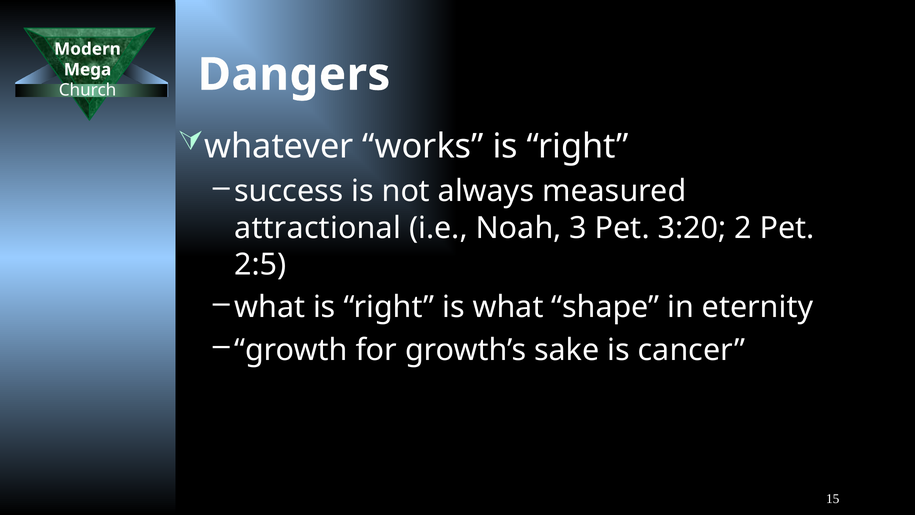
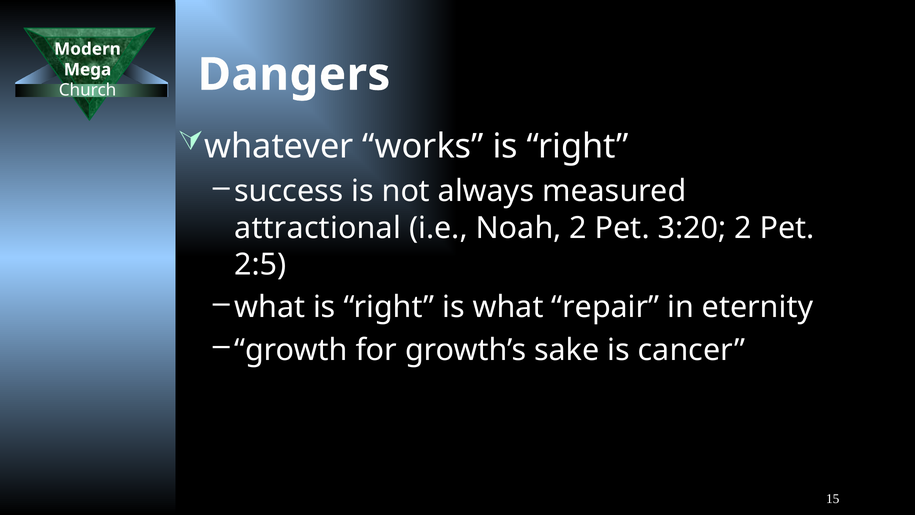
Noah 3: 3 -> 2 (578, 228)
shape: shape -> repair (605, 307)
